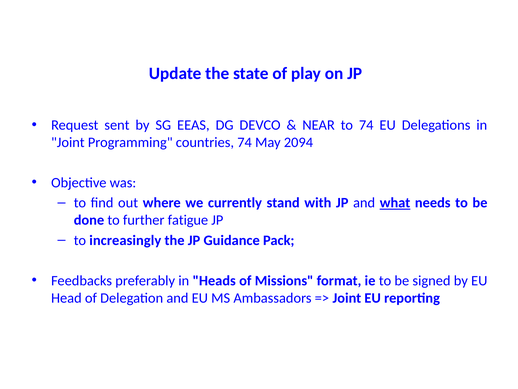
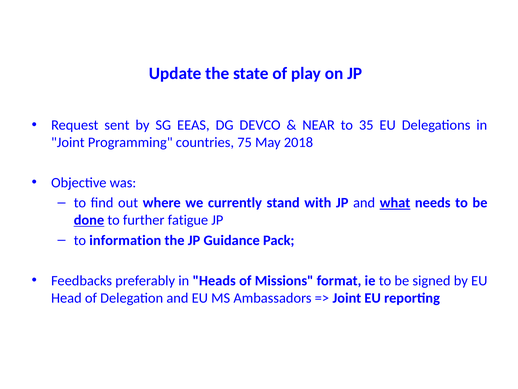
to 74: 74 -> 35 (366, 125)
countries 74: 74 -> 75 (245, 142)
2094: 2094 -> 2018 (298, 142)
done underline: none -> present (89, 220)
increasingly: increasingly -> information (125, 240)
